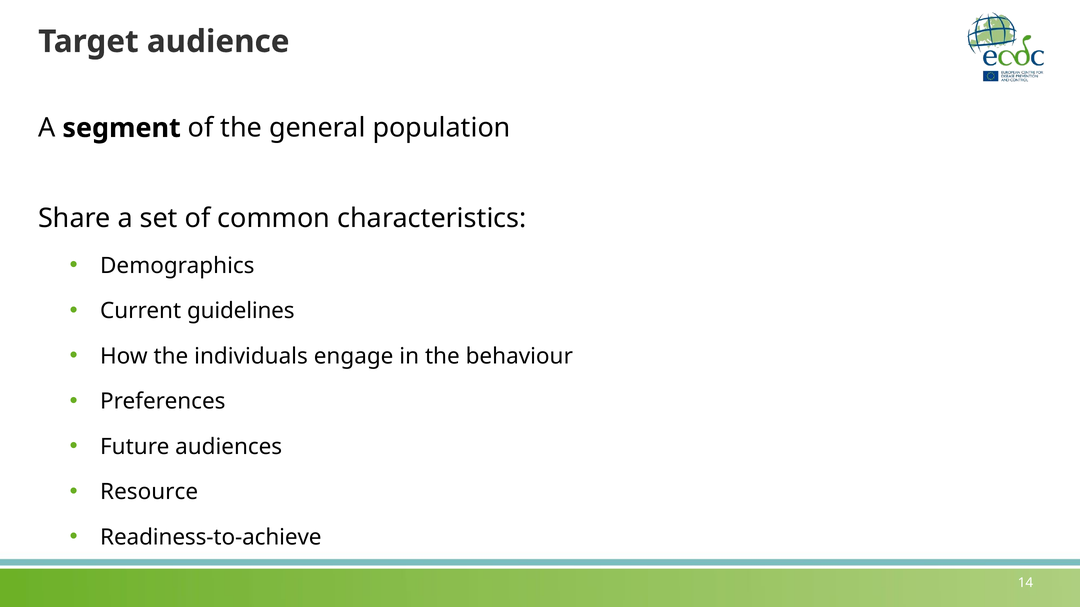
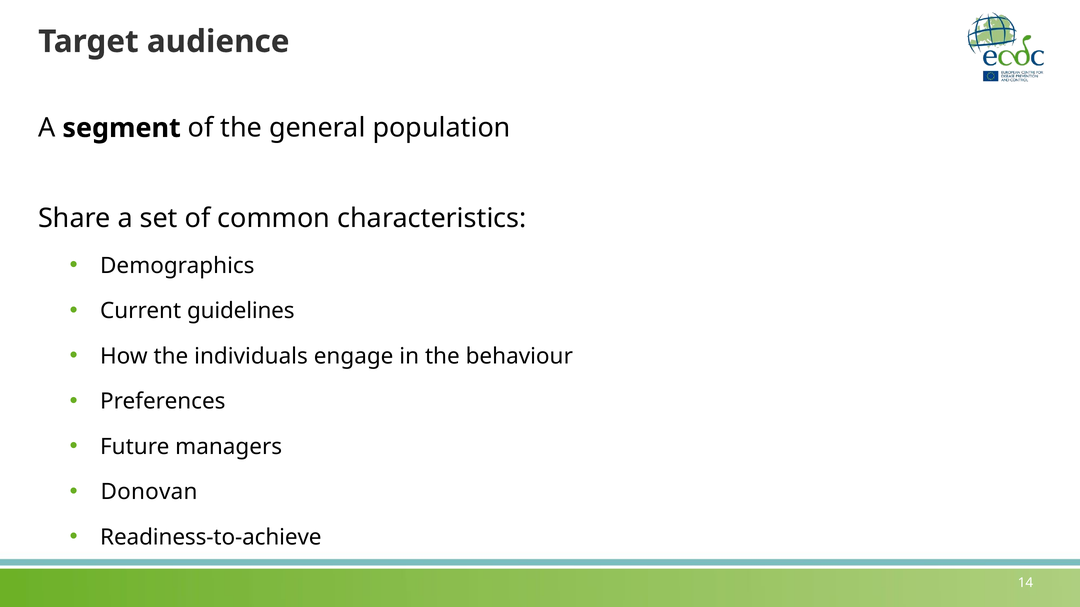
audiences: audiences -> managers (229, 447)
Resource: Resource -> Donovan (149, 492)
